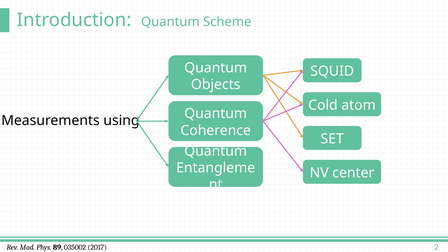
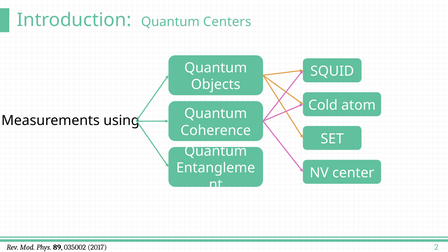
Scheme: Scheme -> Centers (227, 22)
